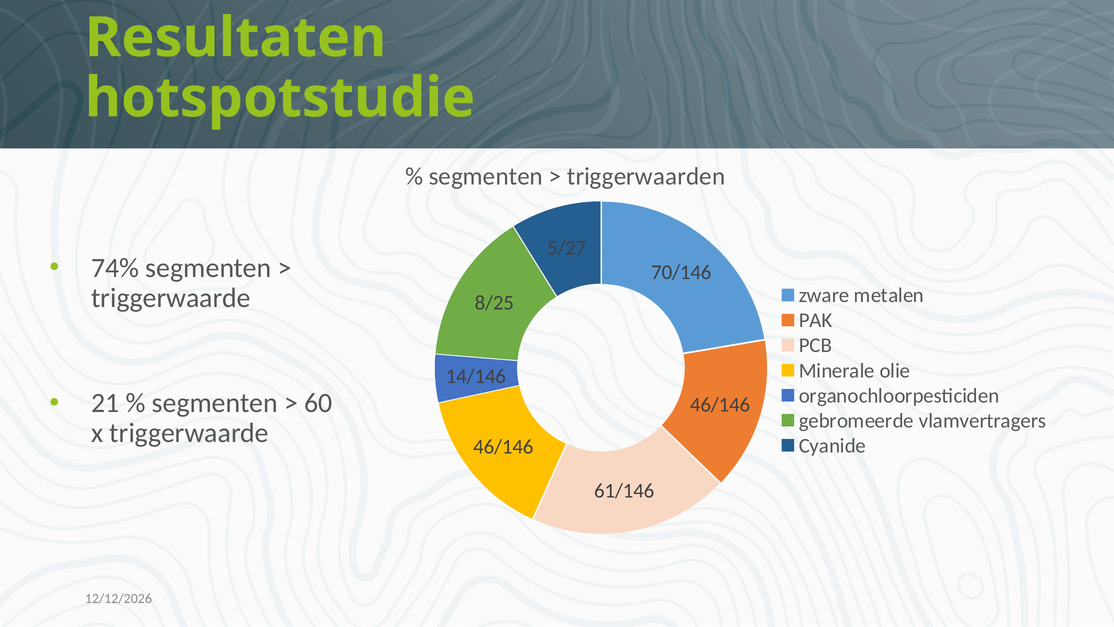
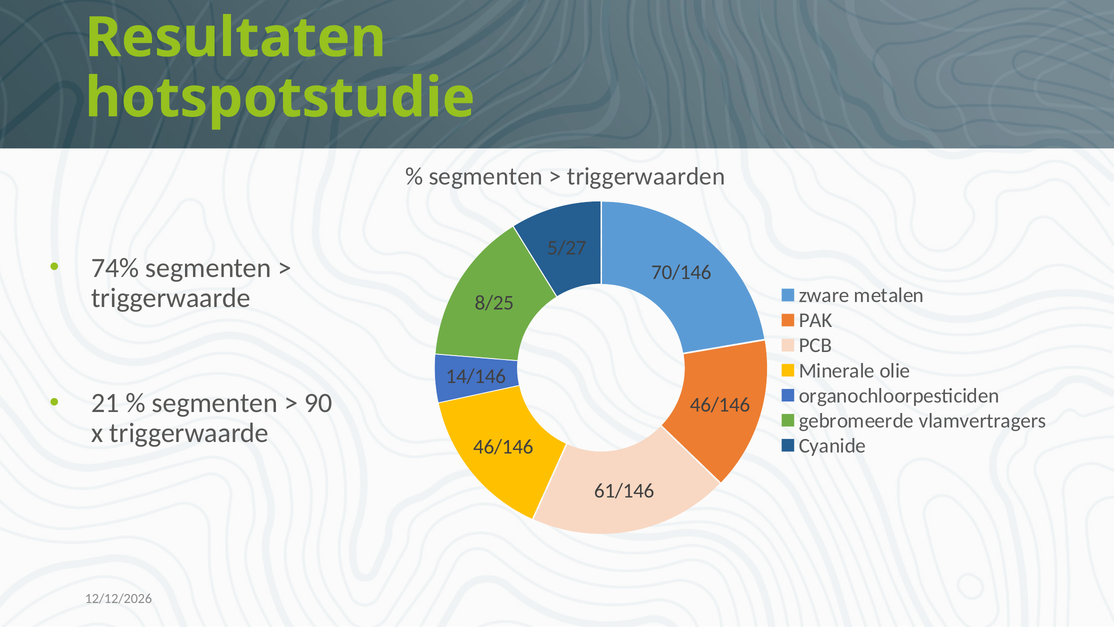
60: 60 -> 90 (318, 403)
